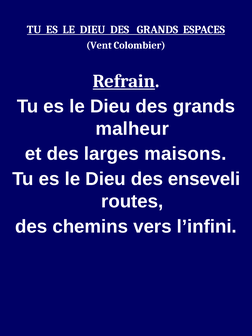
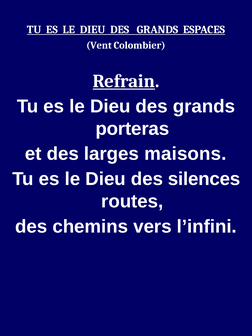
malheur: malheur -> porteras (132, 129)
enseveli: enseveli -> silences (204, 179)
